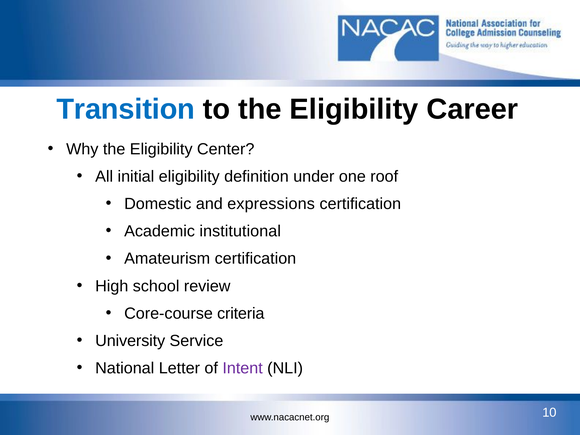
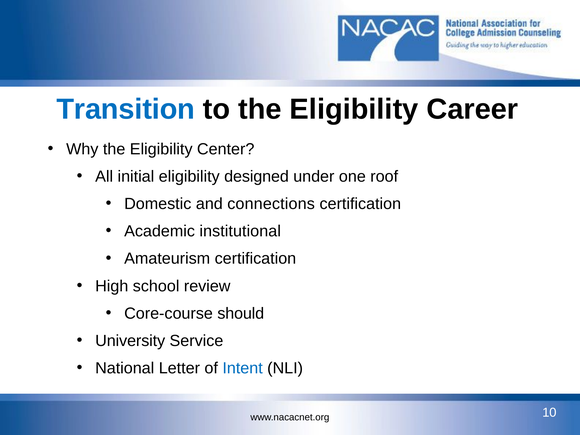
definition: definition -> designed (257, 176)
expressions: expressions -> connections (271, 204)
criteria: criteria -> should (241, 313)
Intent colour: purple -> blue (243, 368)
